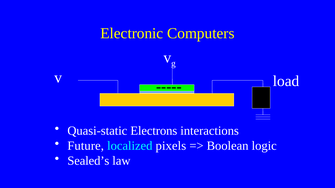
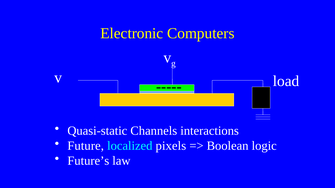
Electrons: Electrons -> Channels (154, 131)
Sealed’s: Sealed’s -> Future’s (88, 161)
